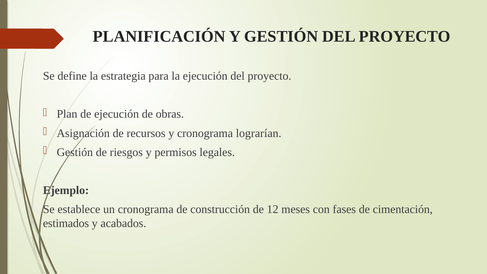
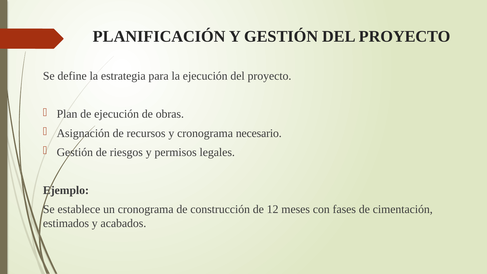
lograrían: lograrían -> necesario (259, 133)
